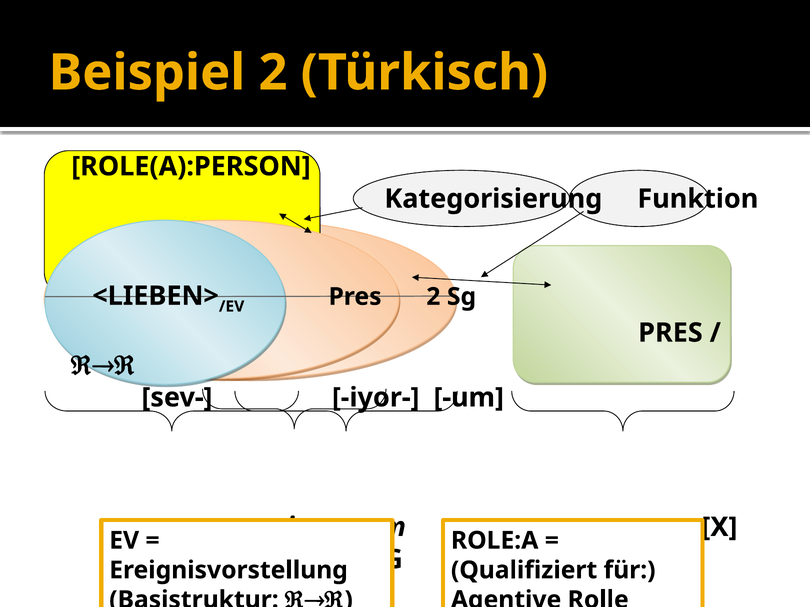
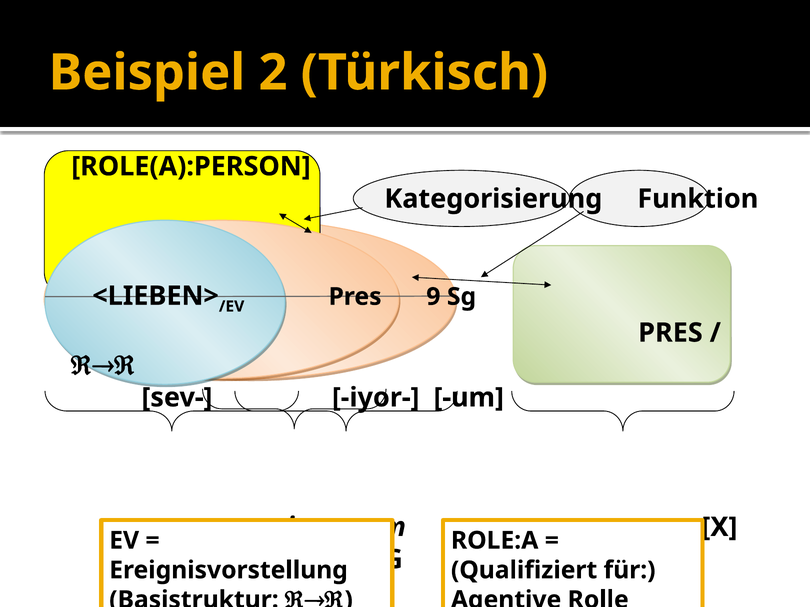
Pres 2: 2 -> 9 (433, 297)
